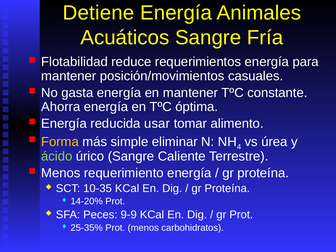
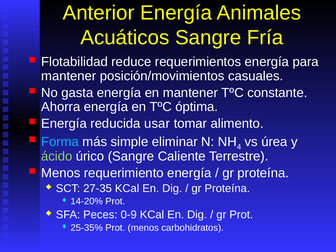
Detiene: Detiene -> Anterior (99, 13)
Forma colour: yellow -> light blue (60, 142)
10-35: 10-35 -> 27-35 (98, 188)
9-9: 9-9 -> 0-9 (129, 215)
